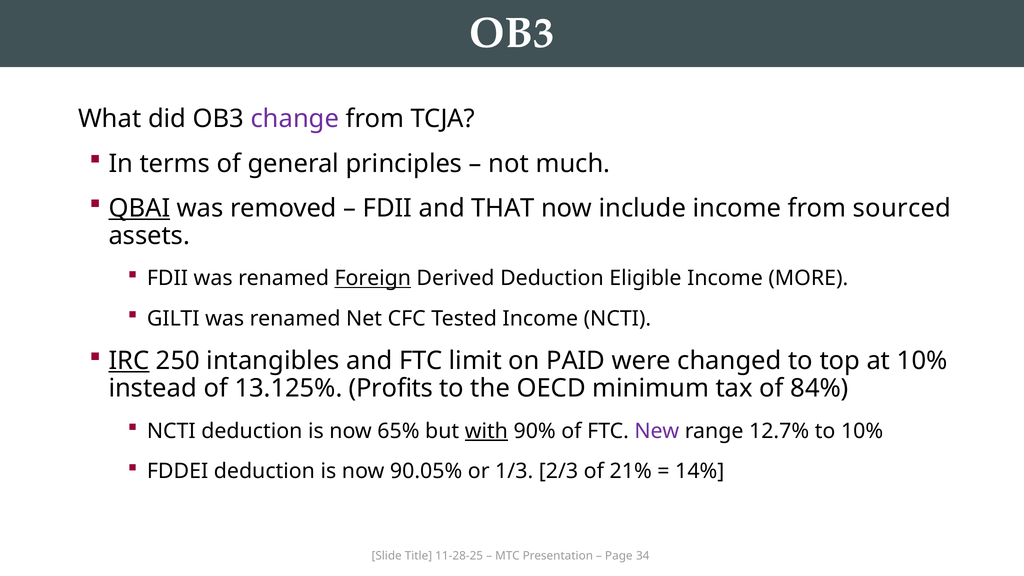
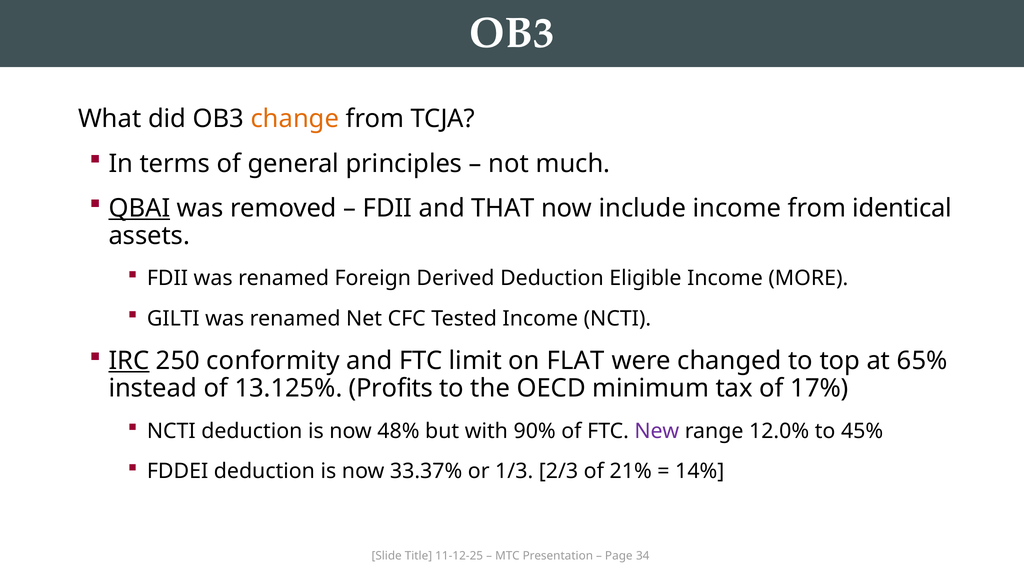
change colour: purple -> orange (295, 119)
sourced: sourced -> identical (902, 208)
Foreign underline: present -> none (373, 278)
intangibles: intangibles -> conformity (273, 361)
PAID: PAID -> FLAT (576, 361)
at 10%: 10% -> 65% (922, 361)
84%: 84% -> 17% (820, 389)
65%: 65% -> 48% (398, 431)
with underline: present -> none (486, 431)
12.7%: 12.7% -> 12.0% (779, 431)
to 10%: 10% -> 45% (862, 431)
90.05%: 90.05% -> 33.37% (426, 471)
11-28-25: 11-28-25 -> 11-12-25 (459, 556)
